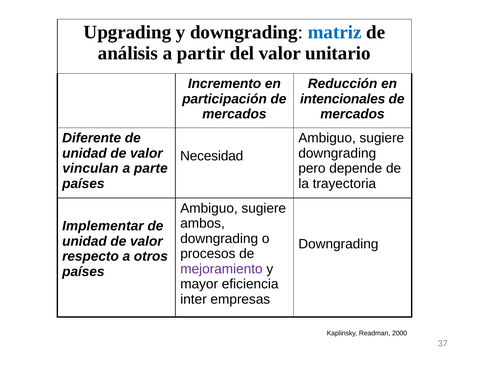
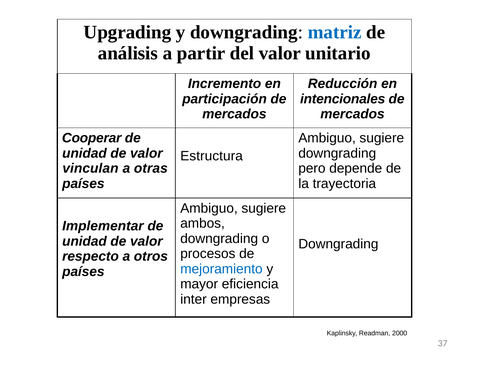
Diferente: Diferente -> Cooperar (92, 138)
Necesidad: Necesidad -> Estructura (212, 156)
parte: parte -> otras (151, 168)
mejoramiento colour: purple -> blue (221, 269)
